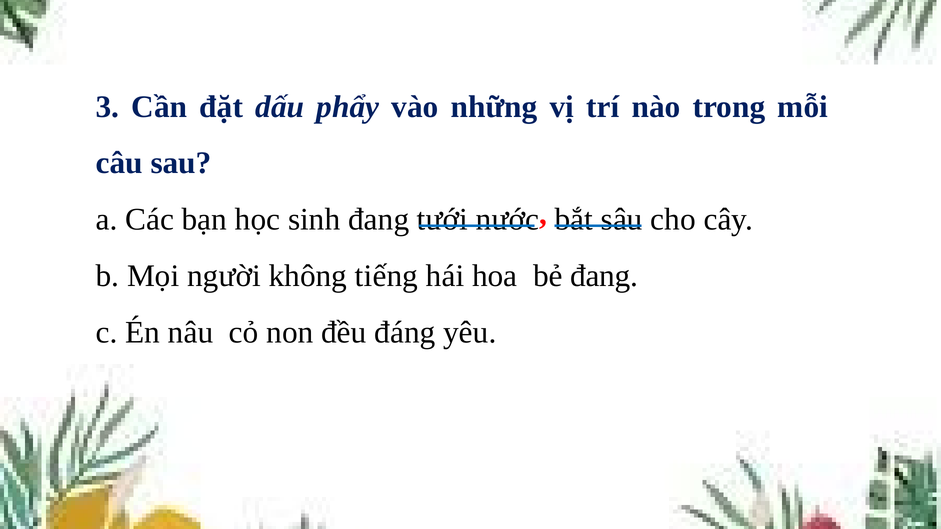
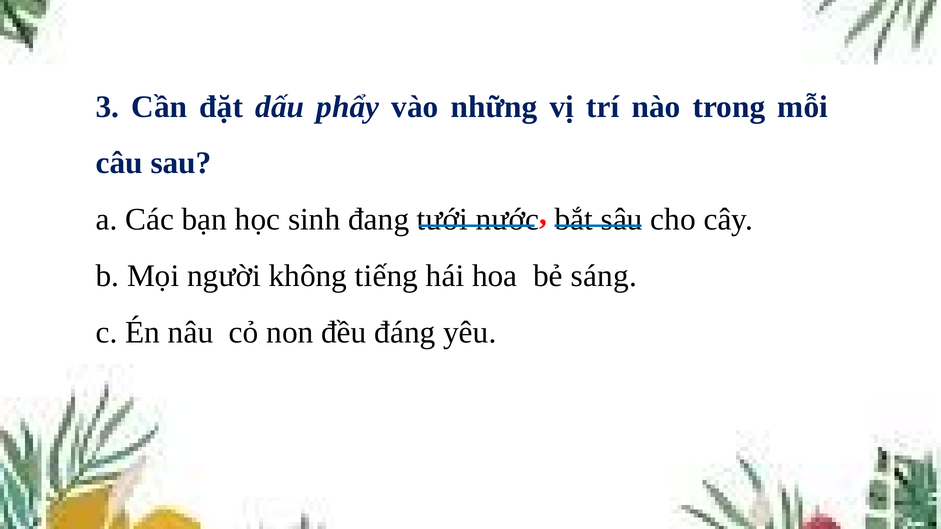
bẻ đang: đang -> sáng (604, 276)
